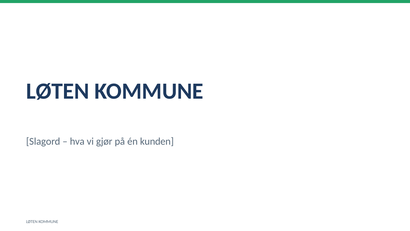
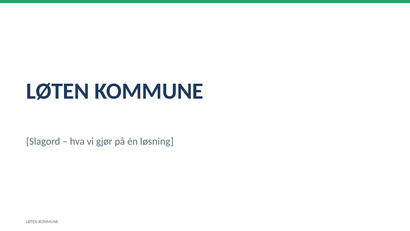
kunden: kunden -> løsning (157, 141)
